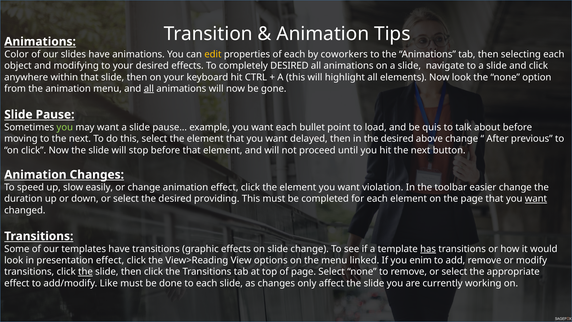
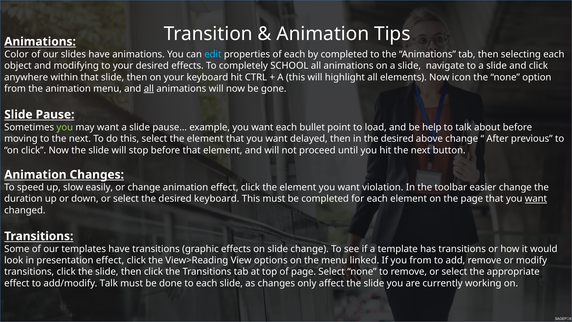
edit colour: yellow -> light blue (213, 54)
by coworkers: coworkers -> completed (344, 54)
completely DESIRED: DESIRED -> SCHOOL (289, 66)
Now look: look -> icon (461, 77)
quis: quis -> help (432, 127)
desired providing: providing -> keyboard (217, 199)
has underline: present -> none (428, 249)
you enim: enim -> from (421, 260)
the underline: present -> none (85, 272)
add/modify Like: Like -> Talk (109, 283)
